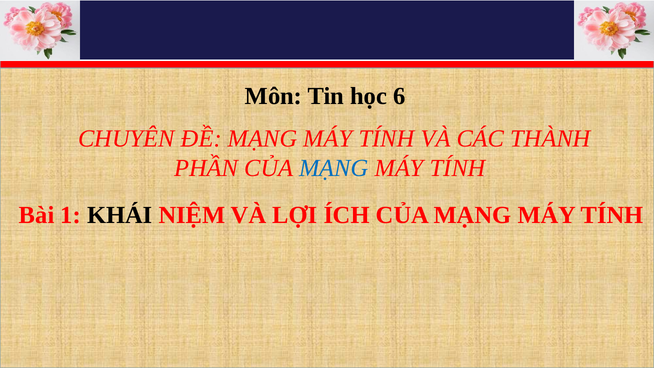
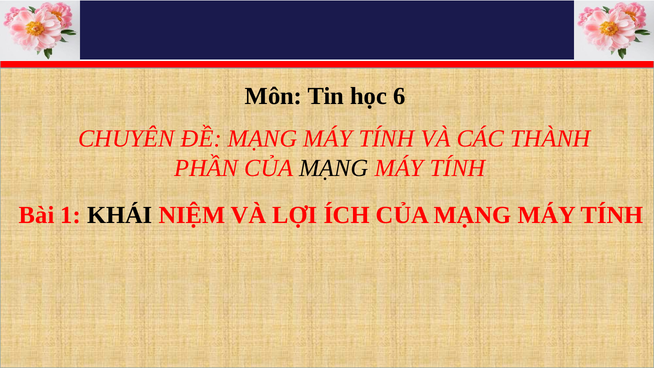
MẠNG colour: blue -> black (334, 168)
